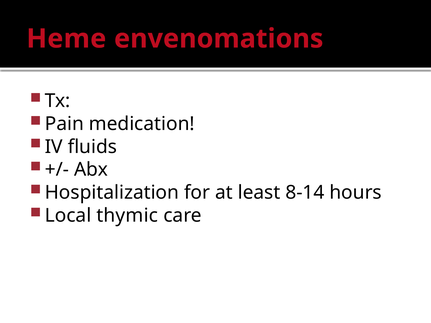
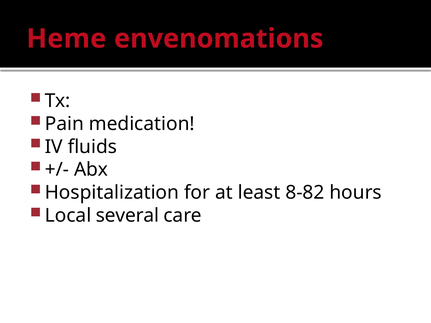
8-14: 8-14 -> 8-82 (305, 193)
thymic: thymic -> several (127, 216)
